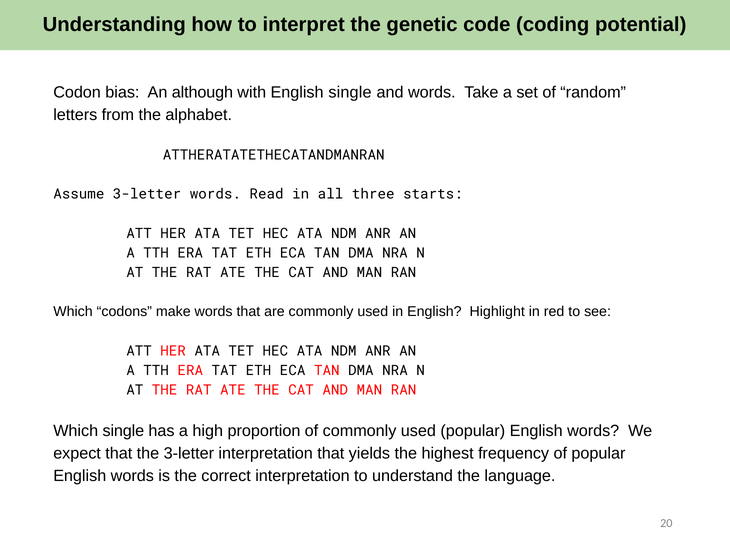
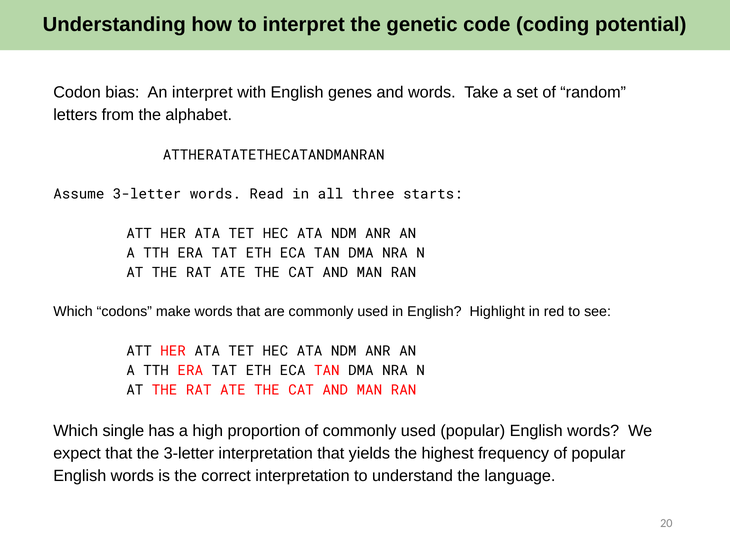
An although: although -> interpret (202, 92)
English single: single -> genes (350, 92)
